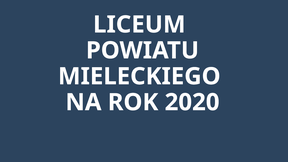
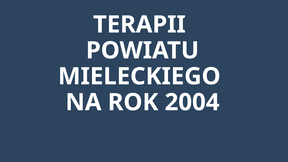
LICEUM: LICEUM -> TERAPII (139, 25)
2020: 2020 -> 2004 (192, 102)
